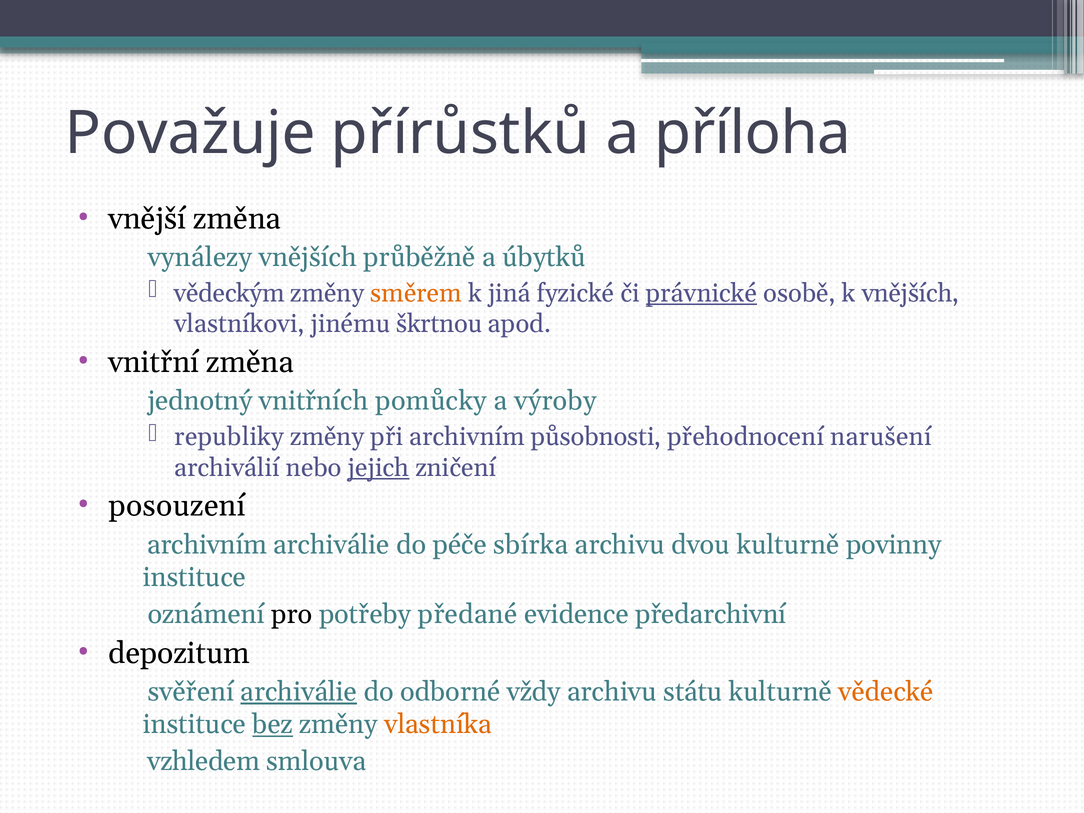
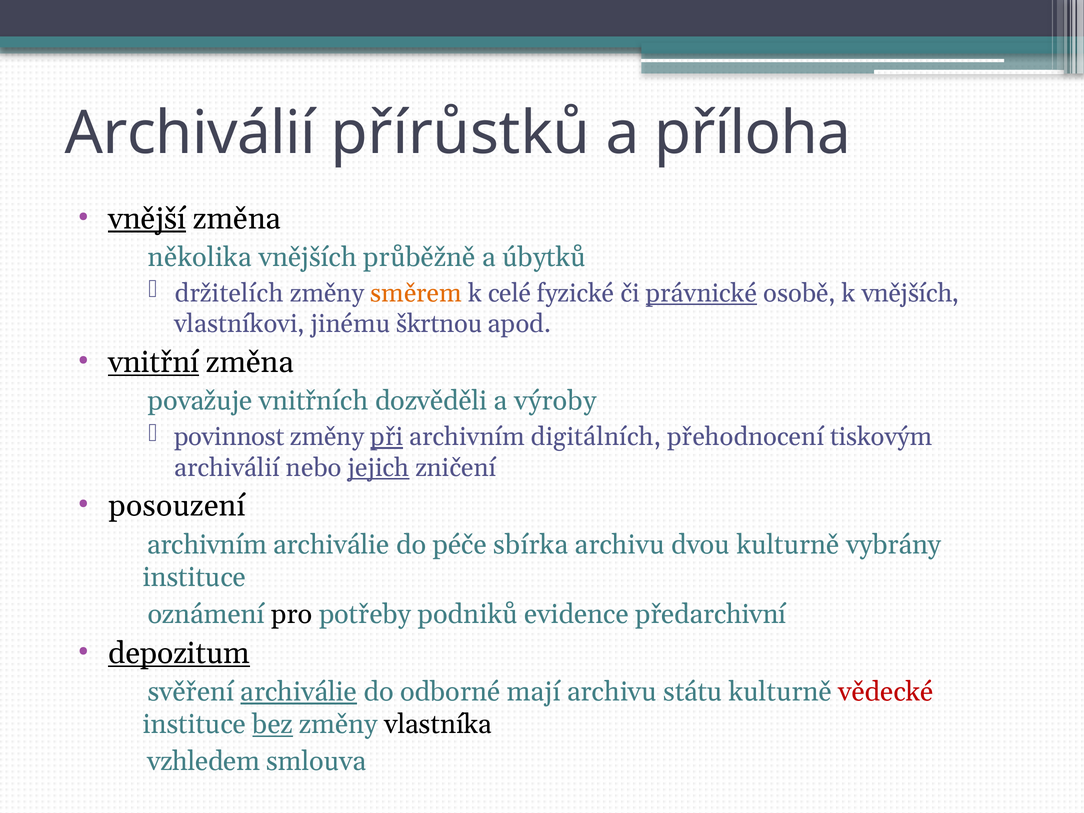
Považuje: Považuje -> Archiválií (190, 133)
vnější underline: none -> present (147, 219)
vynálezy: vynálezy -> několika (200, 257)
vědeckým: vědeckým -> držitelích (229, 293)
jiná: jiná -> celé (509, 293)
vnitřní underline: none -> present (154, 362)
jednotný: jednotný -> považuje (200, 401)
pomůcky: pomůcky -> dozvěděli (431, 401)
republiky: republiky -> povinnost (229, 437)
při underline: none -> present (387, 437)
působnosti: působnosti -> digitálních (596, 437)
narušení: narušení -> tiskovým (881, 437)
povinny: povinny -> vybrány (894, 545)
předané: předané -> podniků (468, 614)
depozitum underline: none -> present (179, 653)
vždy: vždy -> mají (534, 692)
vědecké colour: orange -> red (886, 692)
vlastníka colour: orange -> black (438, 724)
